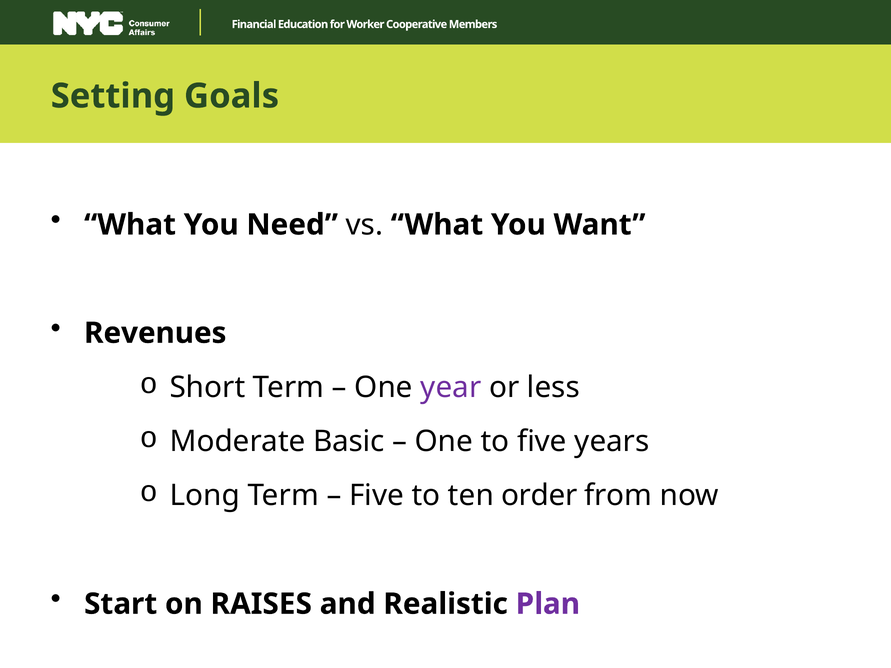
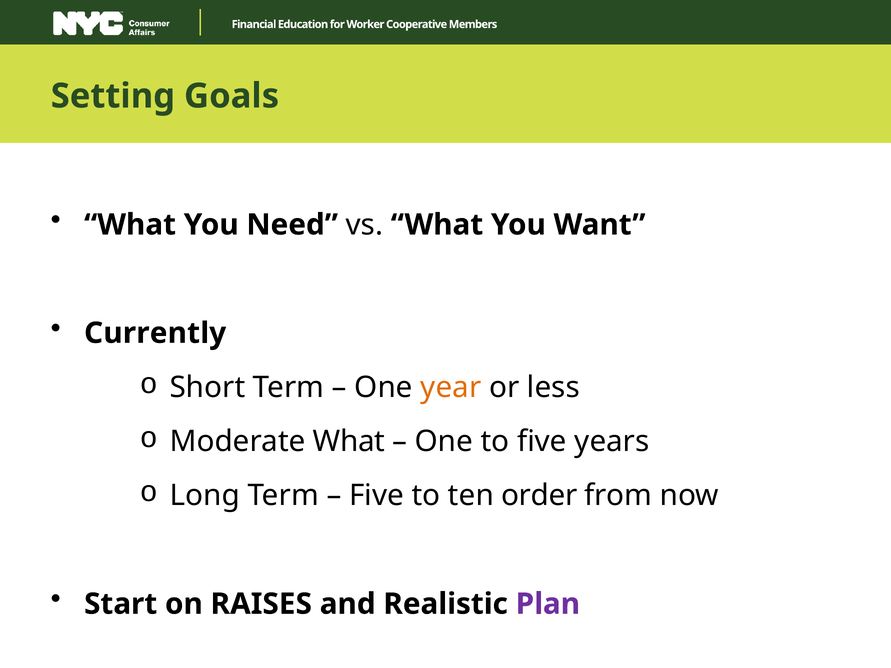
Revenues: Revenues -> Currently (155, 333)
year colour: purple -> orange (451, 387)
Moderate Basic: Basic -> What (349, 442)
